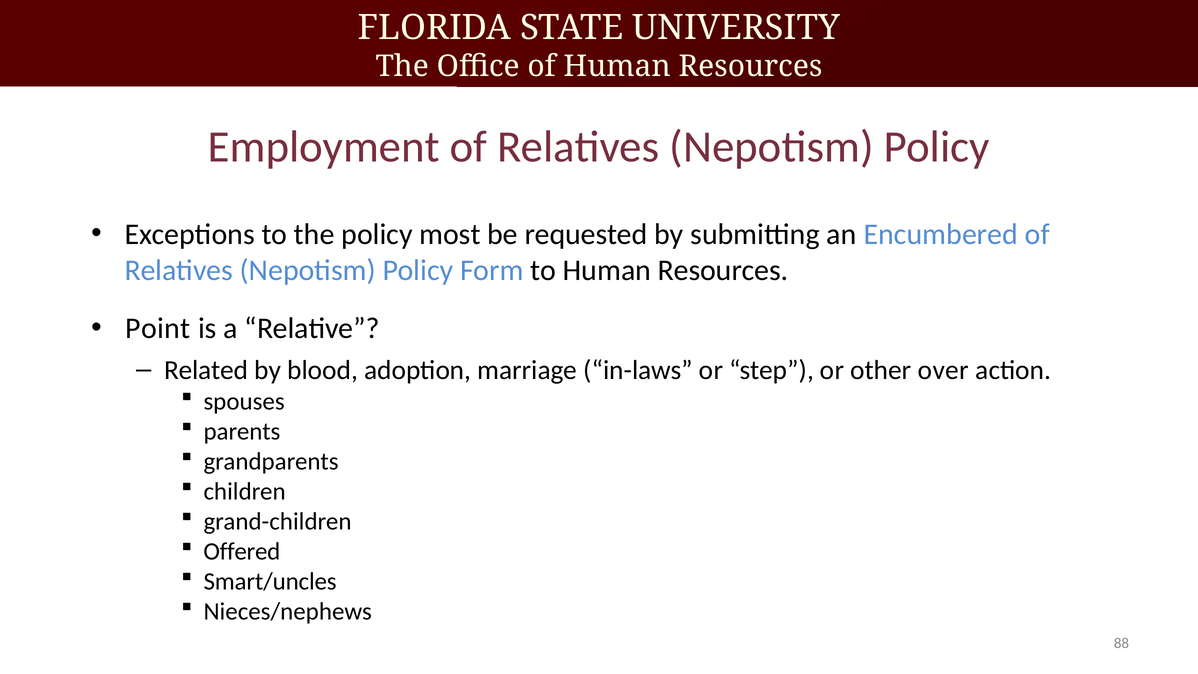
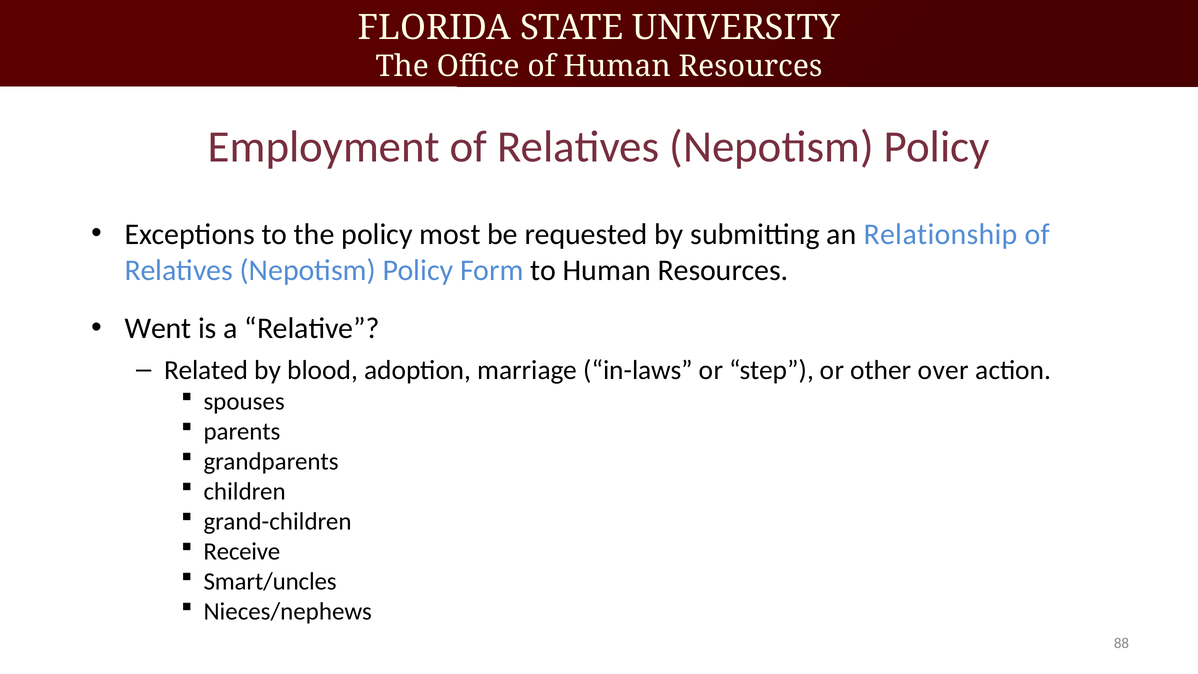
Encumbered: Encumbered -> Relationship (941, 234)
Point: Point -> Went (158, 328)
Offered: Offered -> Receive (242, 551)
